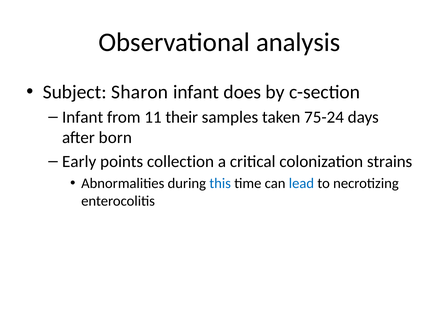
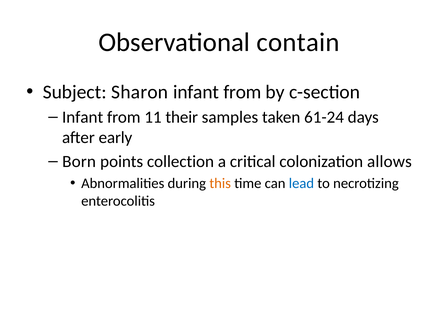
analysis: analysis -> contain (298, 42)
does: does -> from (242, 92)
75-24: 75-24 -> 61-24 (324, 117)
born: born -> early (115, 138)
Early: Early -> Born (79, 162)
strains: strains -> allows (389, 162)
this colour: blue -> orange (220, 184)
